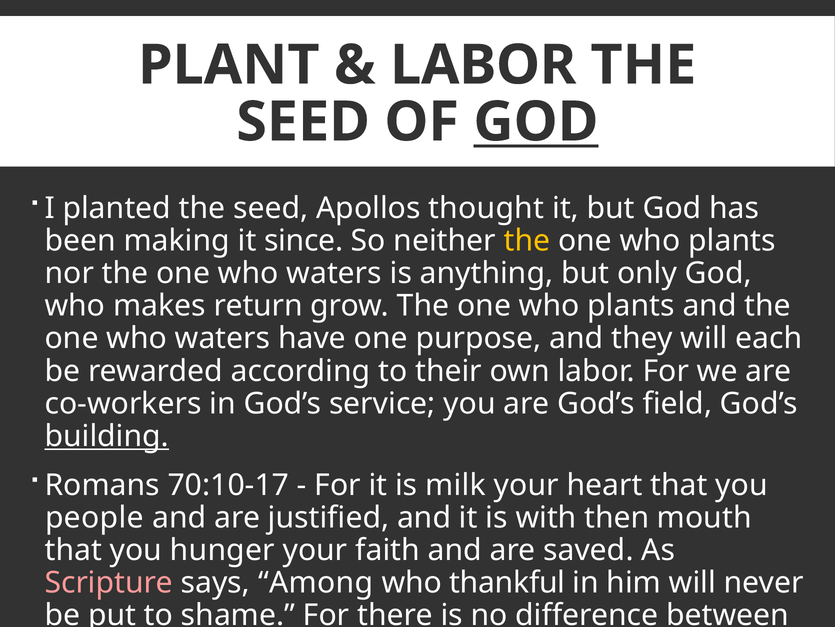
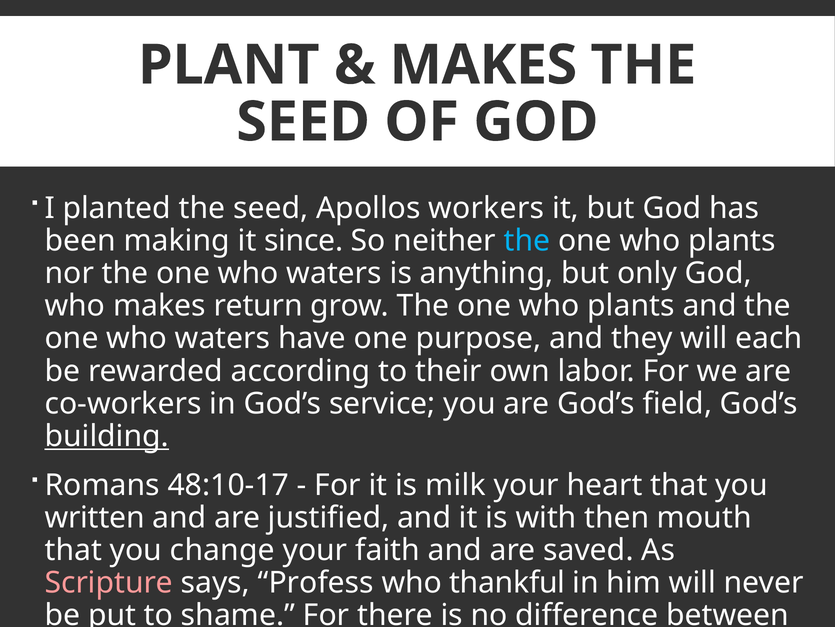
LABOR: LABOR -> MAKES (483, 65)
GOD underline: present -> none (536, 122)
thought: thought -> workers (486, 208)
the colour: yellow -> light blue (527, 240)
70:10-17: 70:10-17 -> 48:10-17 (228, 485)
people: people -> written (95, 517)
hunger: hunger -> change (222, 550)
Among: Among -> Profess (316, 582)
